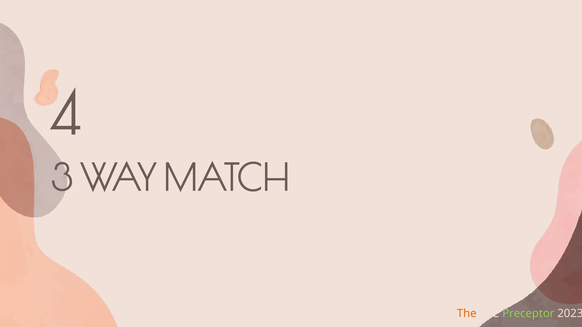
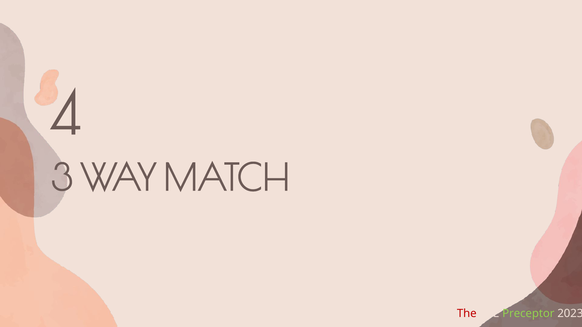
The colour: orange -> red (467, 314)
